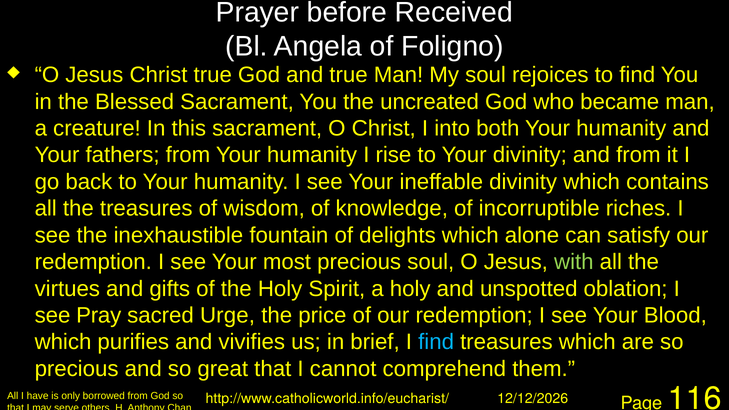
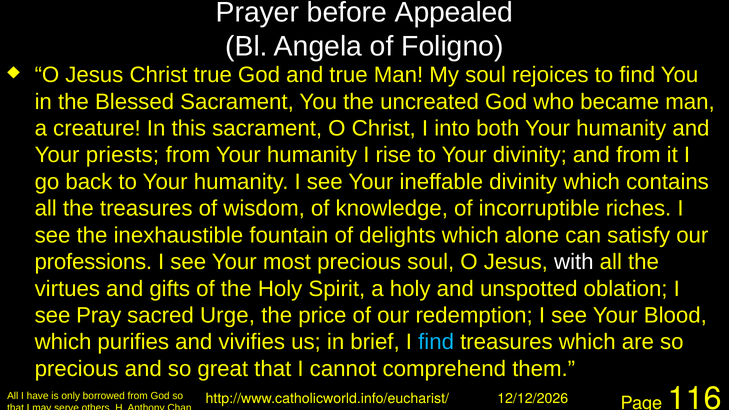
Received: Received -> Appealed (454, 12)
fathers: fathers -> priests (122, 155)
redemption: redemption -> professions (93, 262)
with colour: light green -> white (574, 262)
